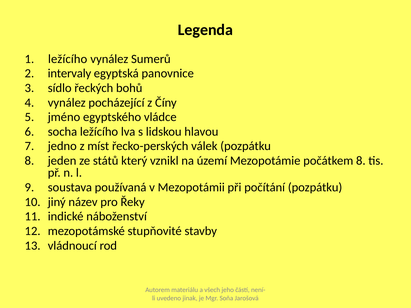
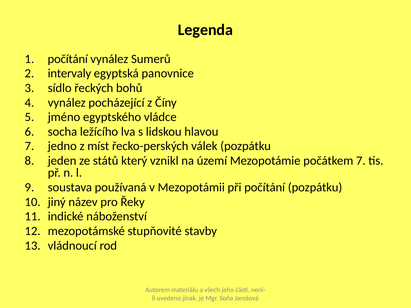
ležícího: ležícího -> počítání (68, 59)
počátkem 8: 8 -> 7 (361, 161)
